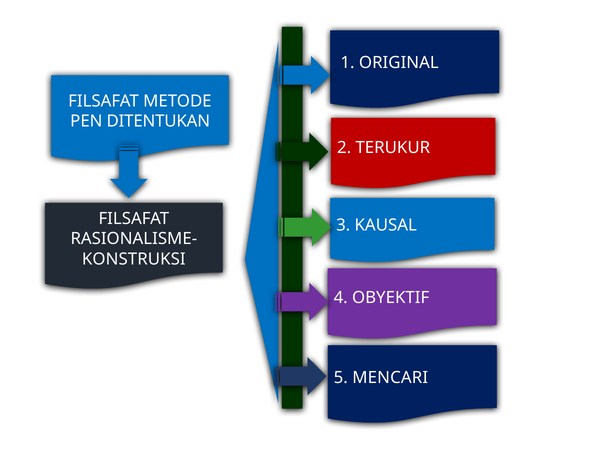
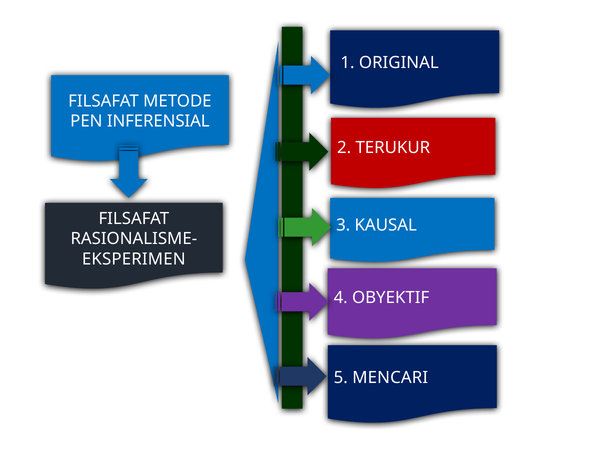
DITENTUKAN: DITENTUKAN -> INFERENSIAL (158, 121)
KONSTRUKSI: KONSTRUKSI -> EKSPERIMEN (134, 259)
